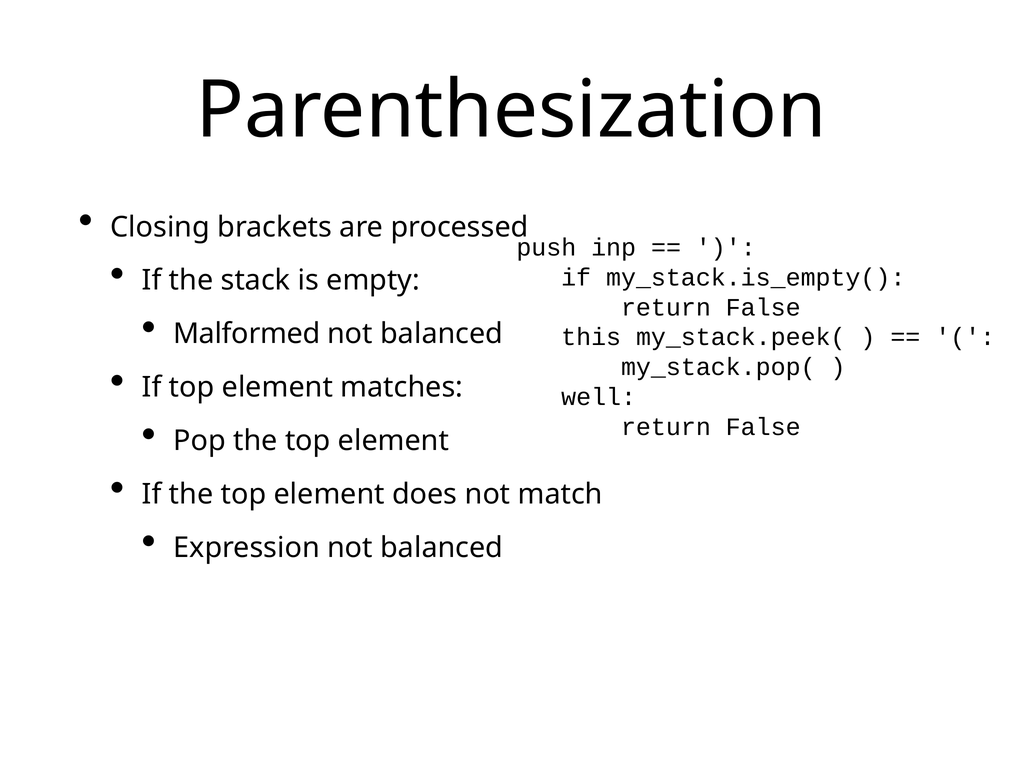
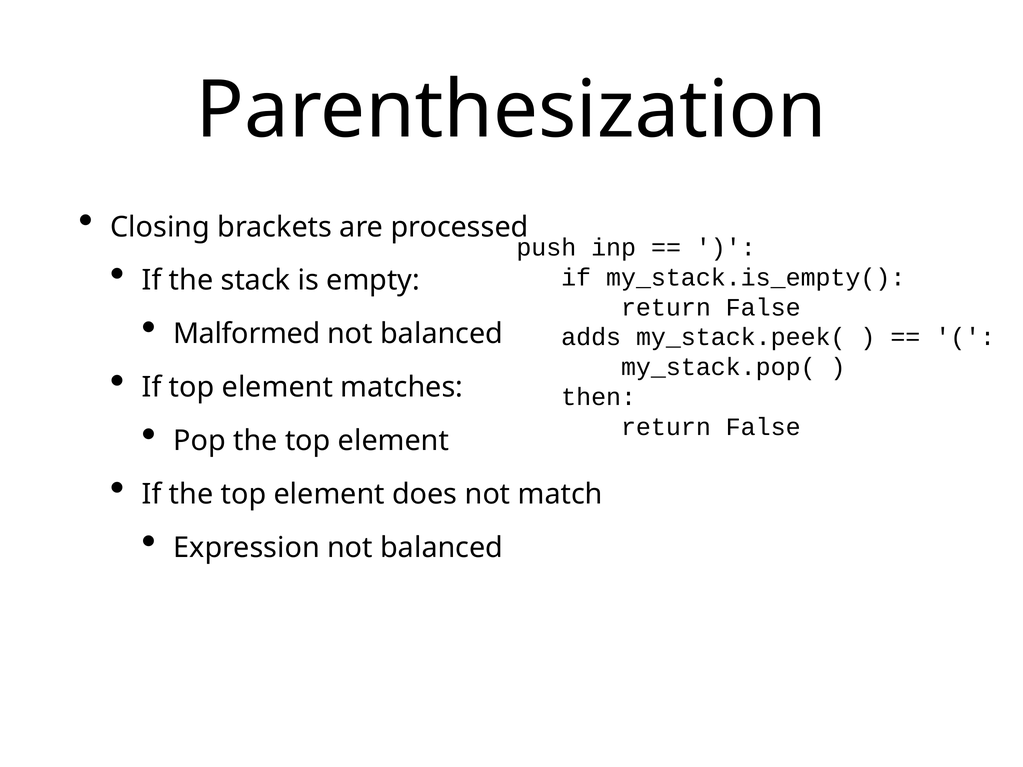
this: this -> adds (591, 337)
well: well -> then (599, 397)
